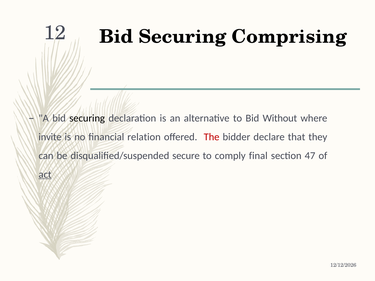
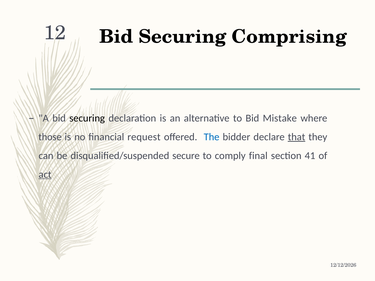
Without: Without -> Mistake (280, 118)
invite: invite -> those (50, 137)
relation: relation -> request (144, 137)
The colour: red -> blue (212, 137)
that underline: none -> present (297, 137)
47: 47 -> 41 (310, 156)
